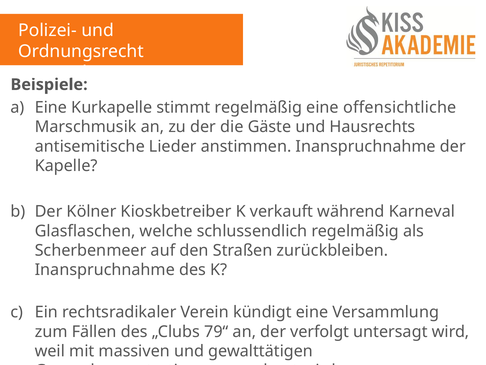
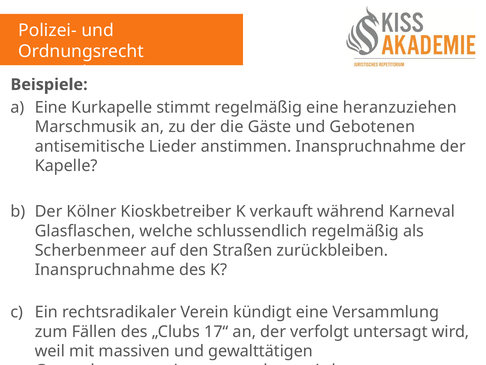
offensichtliche: offensichtliche -> heranzuziehen (400, 107)
Hausrechts: Hausrechts -> Gebotenen (372, 127)
79“: 79“ -> 17“ (216, 331)
